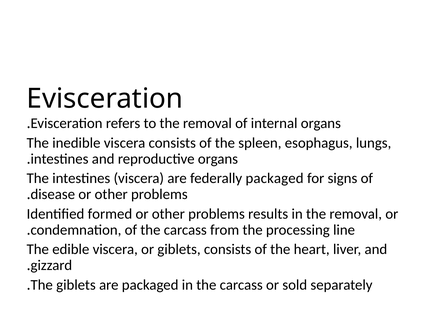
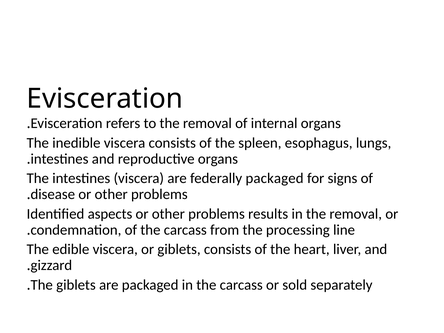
formed: formed -> aspects (110, 214)
